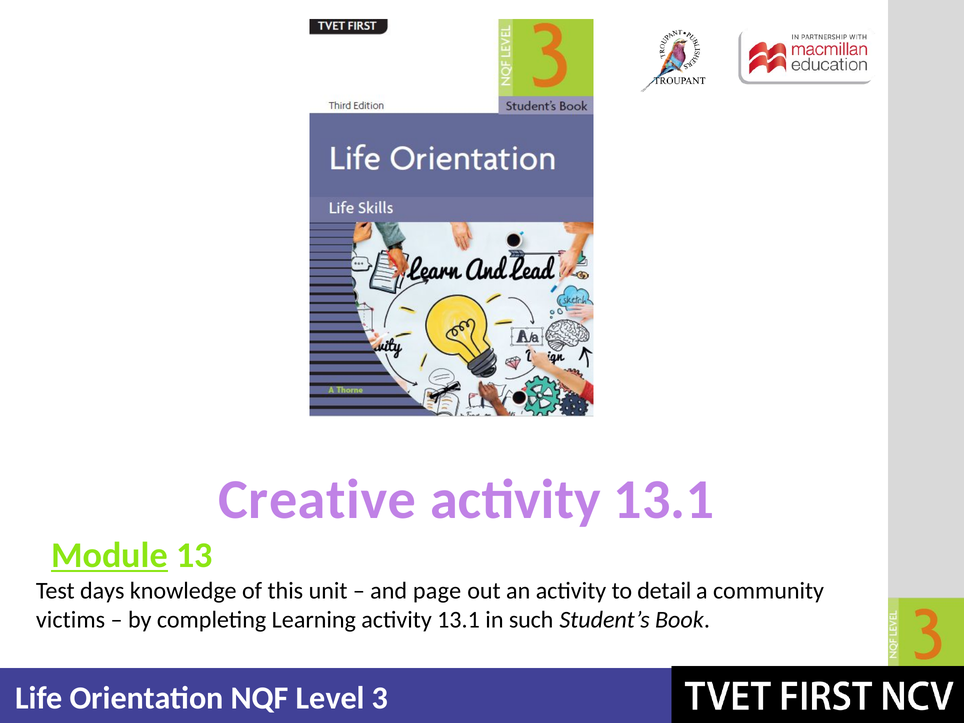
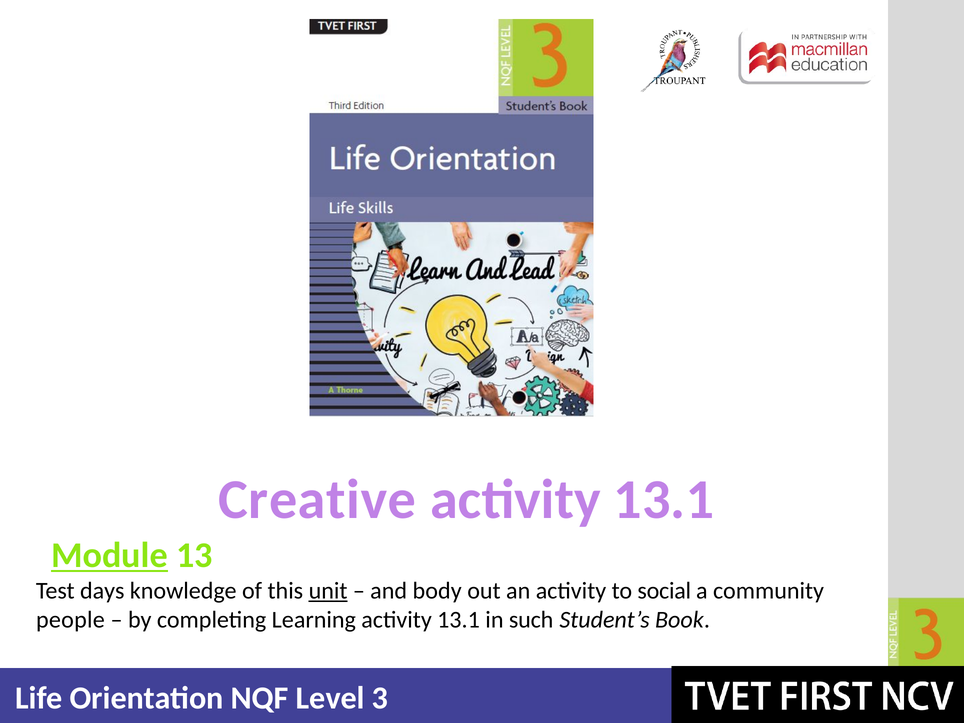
unit underline: none -> present (328, 591)
page: page -> body (437, 591)
detail: detail -> social (664, 591)
victims: victims -> people (70, 620)
